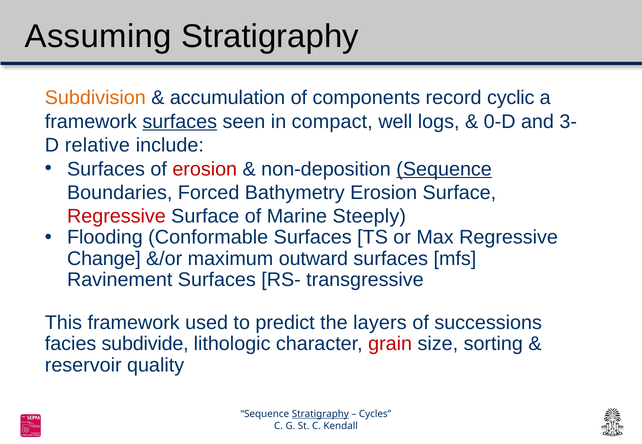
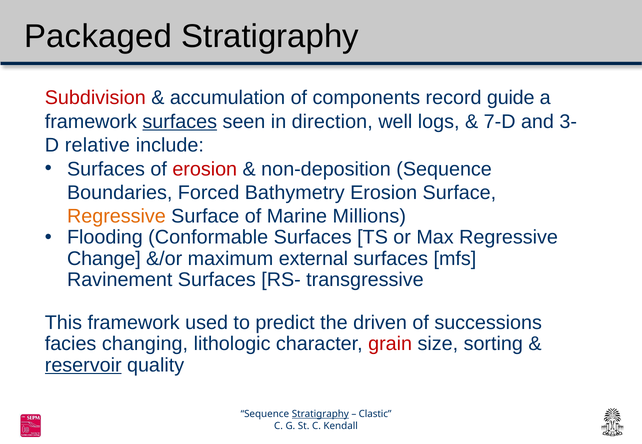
Assuming: Assuming -> Packaged (98, 36)
Subdivision colour: orange -> red (95, 98)
cyclic: cyclic -> guide (511, 98)
compact: compact -> direction (332, 122)
0-D: 0-D -> 7-D (500, 122)
Sequence underline: present -> none (444, 169)
Regressive colour: red -> orange (116, 217)
Steeply: Steeply -> Millions (369, 217)
outward: outward -> external (313, 259)
layers: layers -> driven (380, 323)
subdivide: subdivide -> changing (145, 344)
reservoir underline: none -> present (83, 366)
Cycles: Cycles -> Clastic (375, 414)
